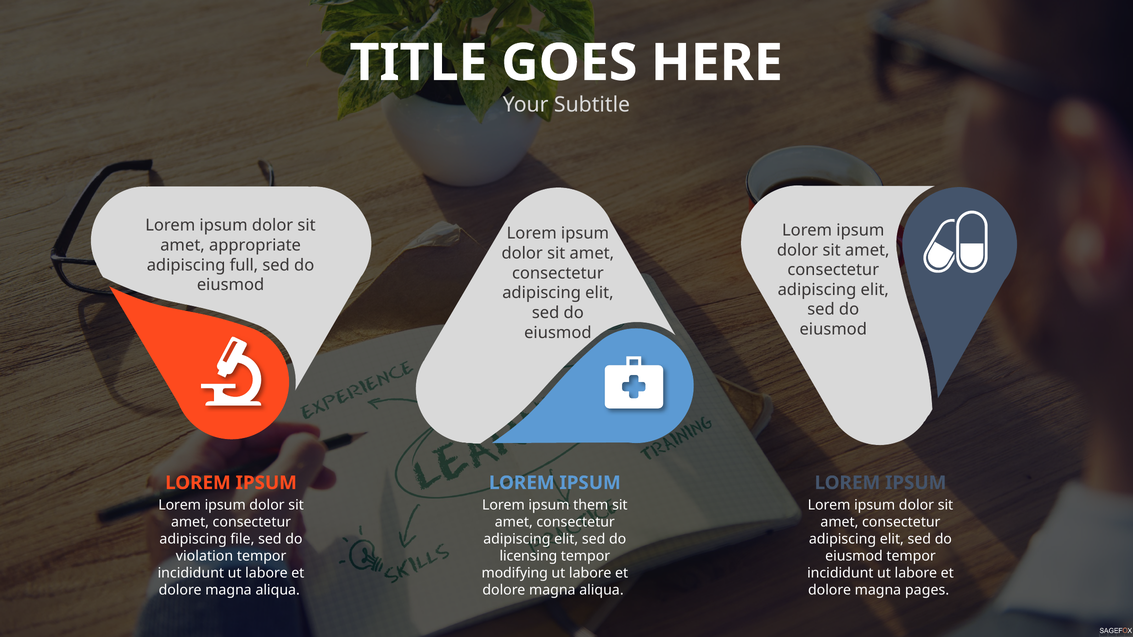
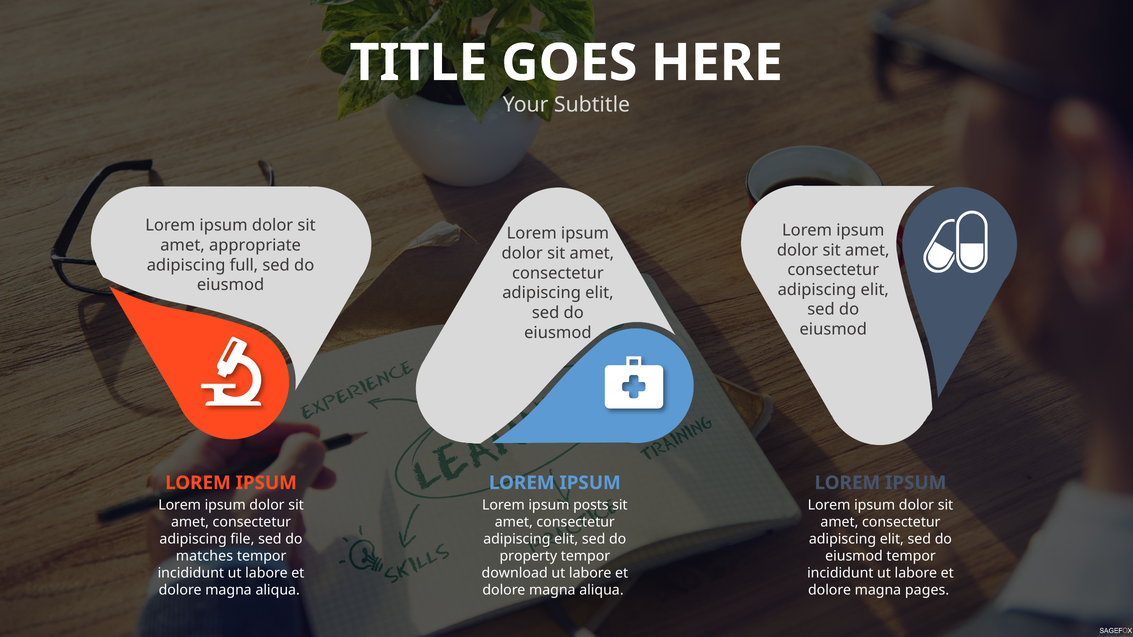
them: them -> posts (591, 505)
violation: violation -> matches (204, 556)
licensing: licensing -> property (528, 556)
modifying: modifying -> download (515, 573)
